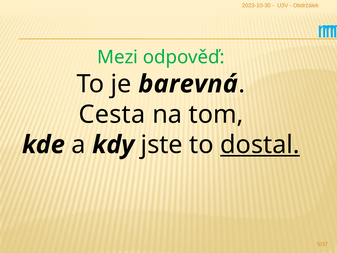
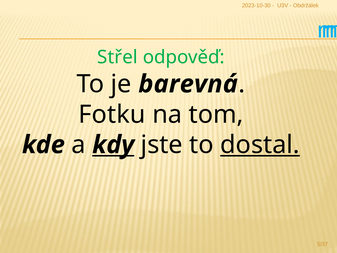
Mezi: Mezi -> Střel (117, 57)
Cesta: Cesta -> Fotku (112, 114)
kdy underline: none -> present (113, 145)
